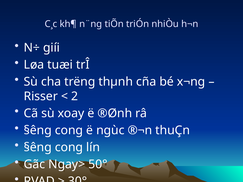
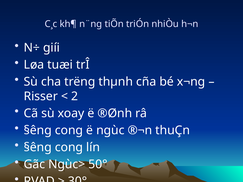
Ngay>: Ngay> -> Ngùc> (67, 164)
